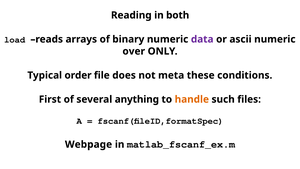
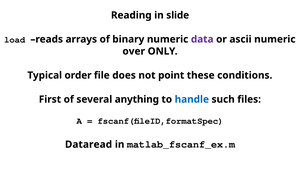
both: both -> slide (178, 15)
meta: meta -> point (171, 75)
handle colour: orange -> blue (192, 99)
Webpage: Webpage -> Dataread (89, 144)
